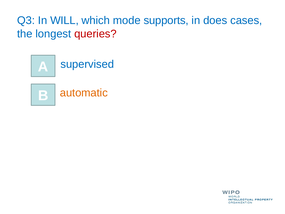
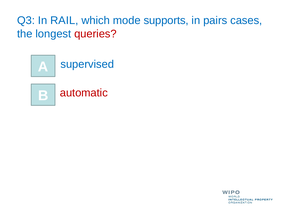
WILL: WILL -> RAIL (64, 20)
does: does -> pairs (215, 20)
automatic colour: orange -> red (84, 93)
